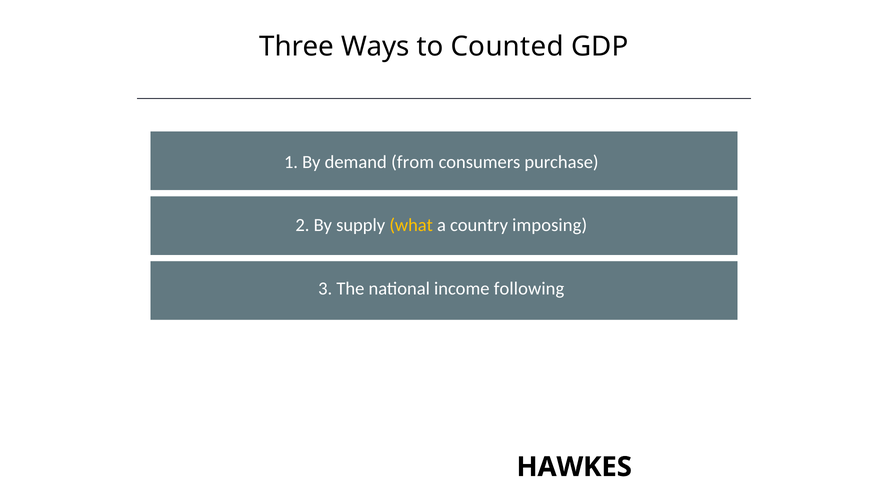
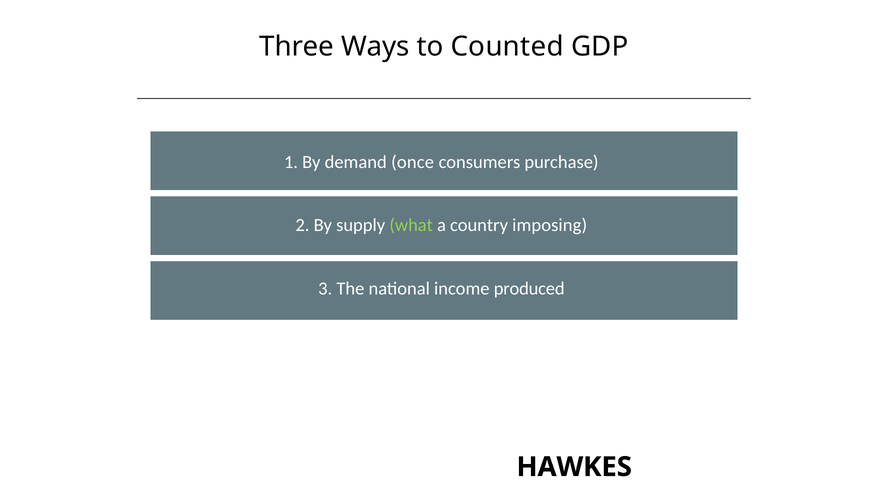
from: from -> once (413, 162)
what colour: yellow -> light green (411, 225)
following: following -> produced (529, 289)
